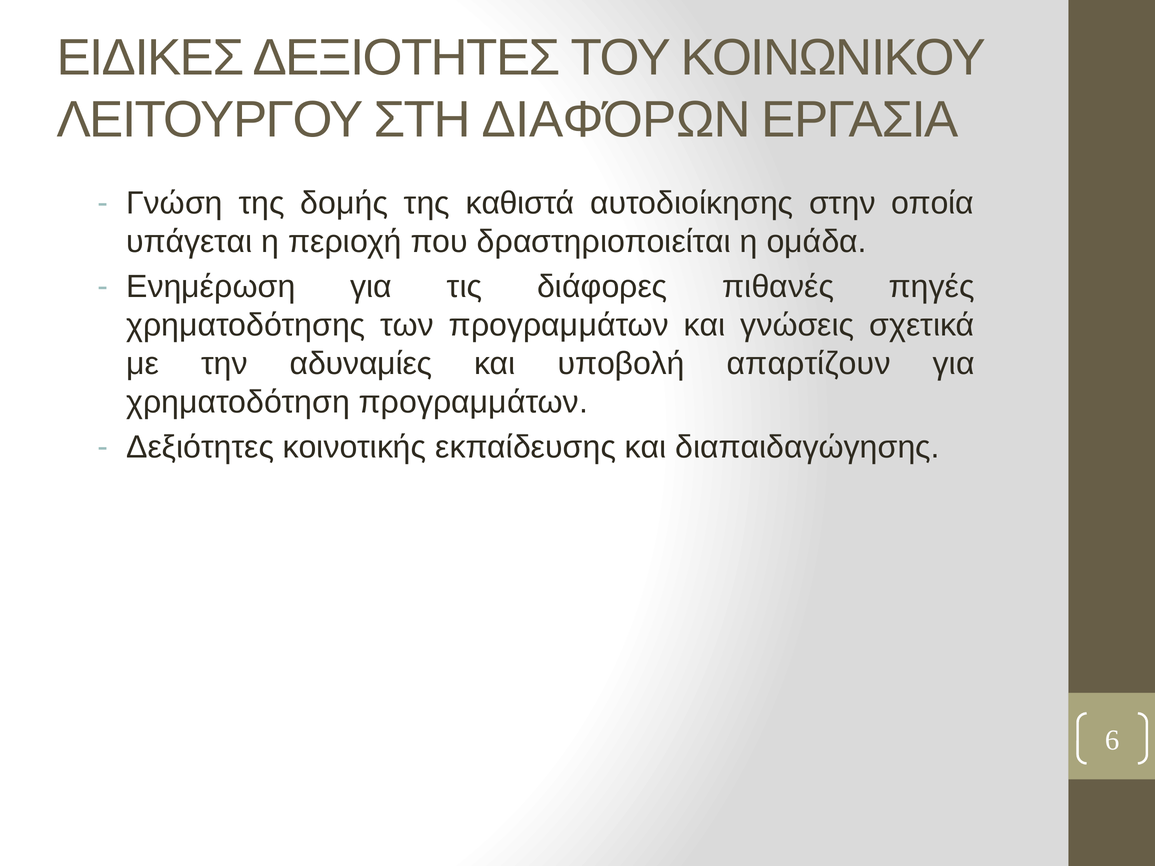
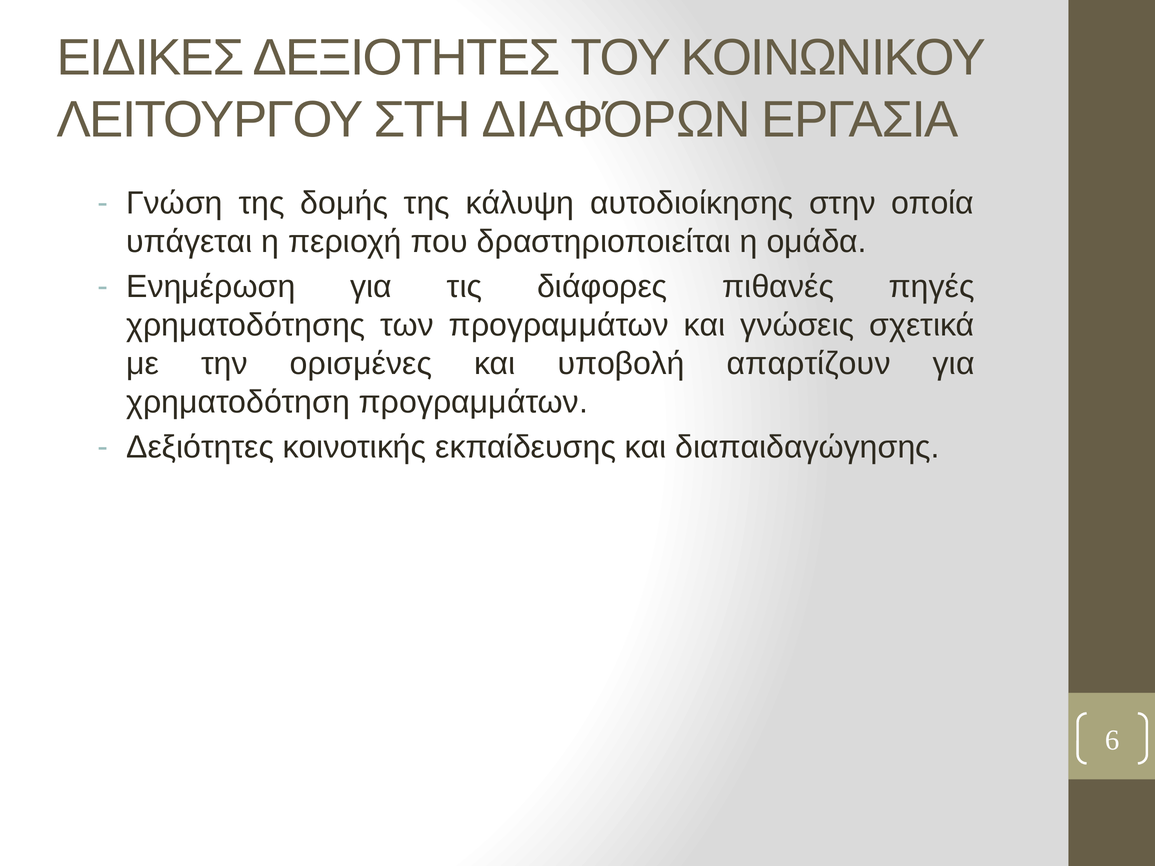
καθιστά: καθιστά -> κάλυψη (520, 203)
αδυναμίες: αδυναμίες -> ορισμένες (361, 364)
